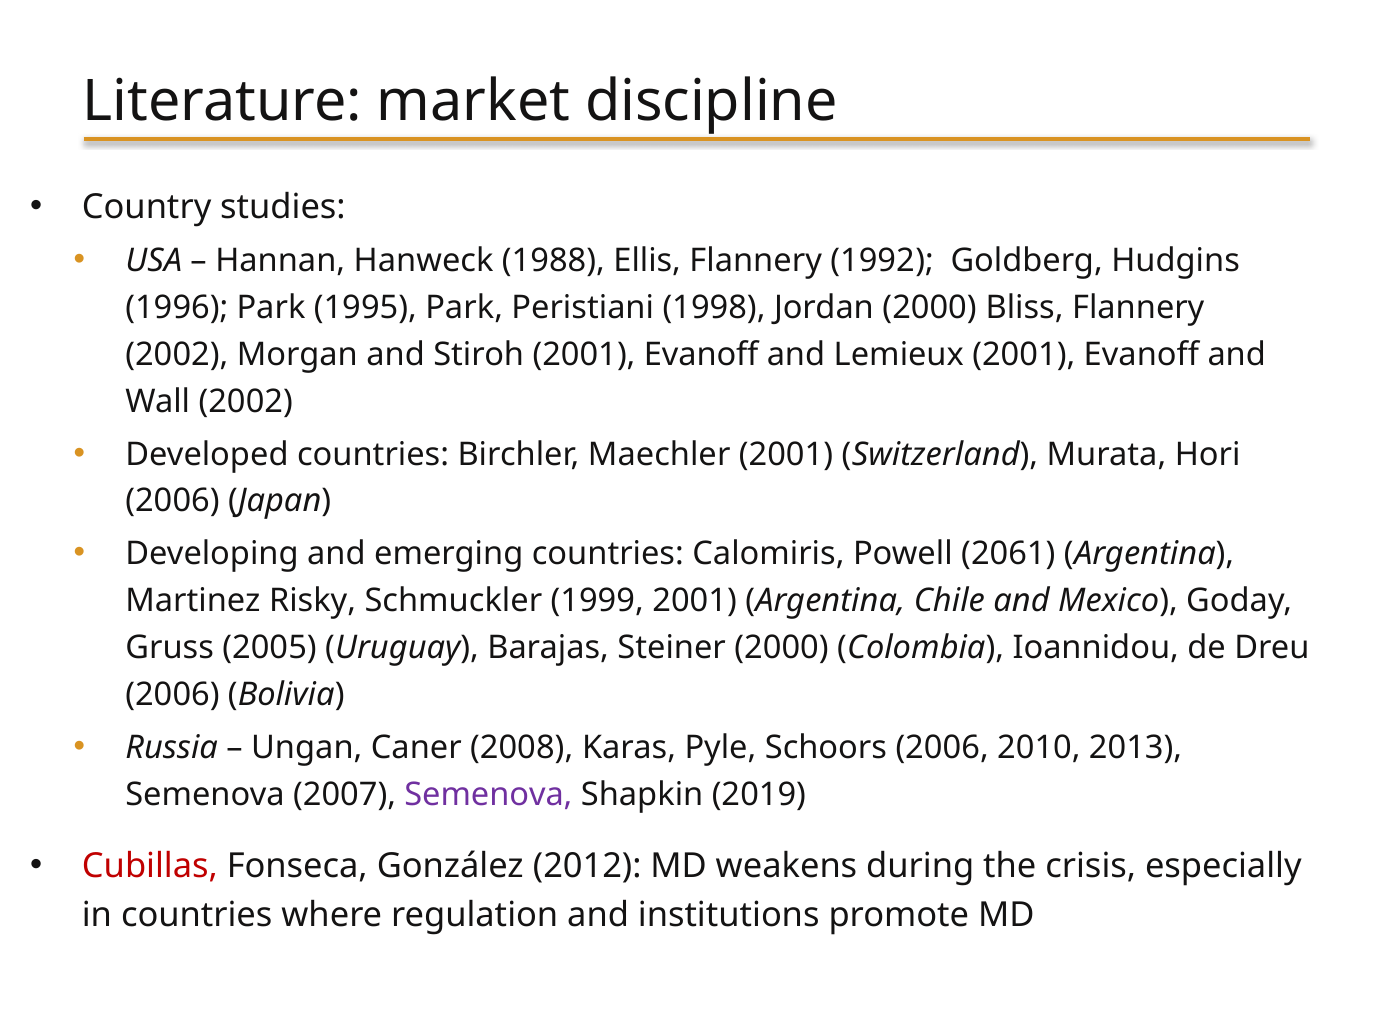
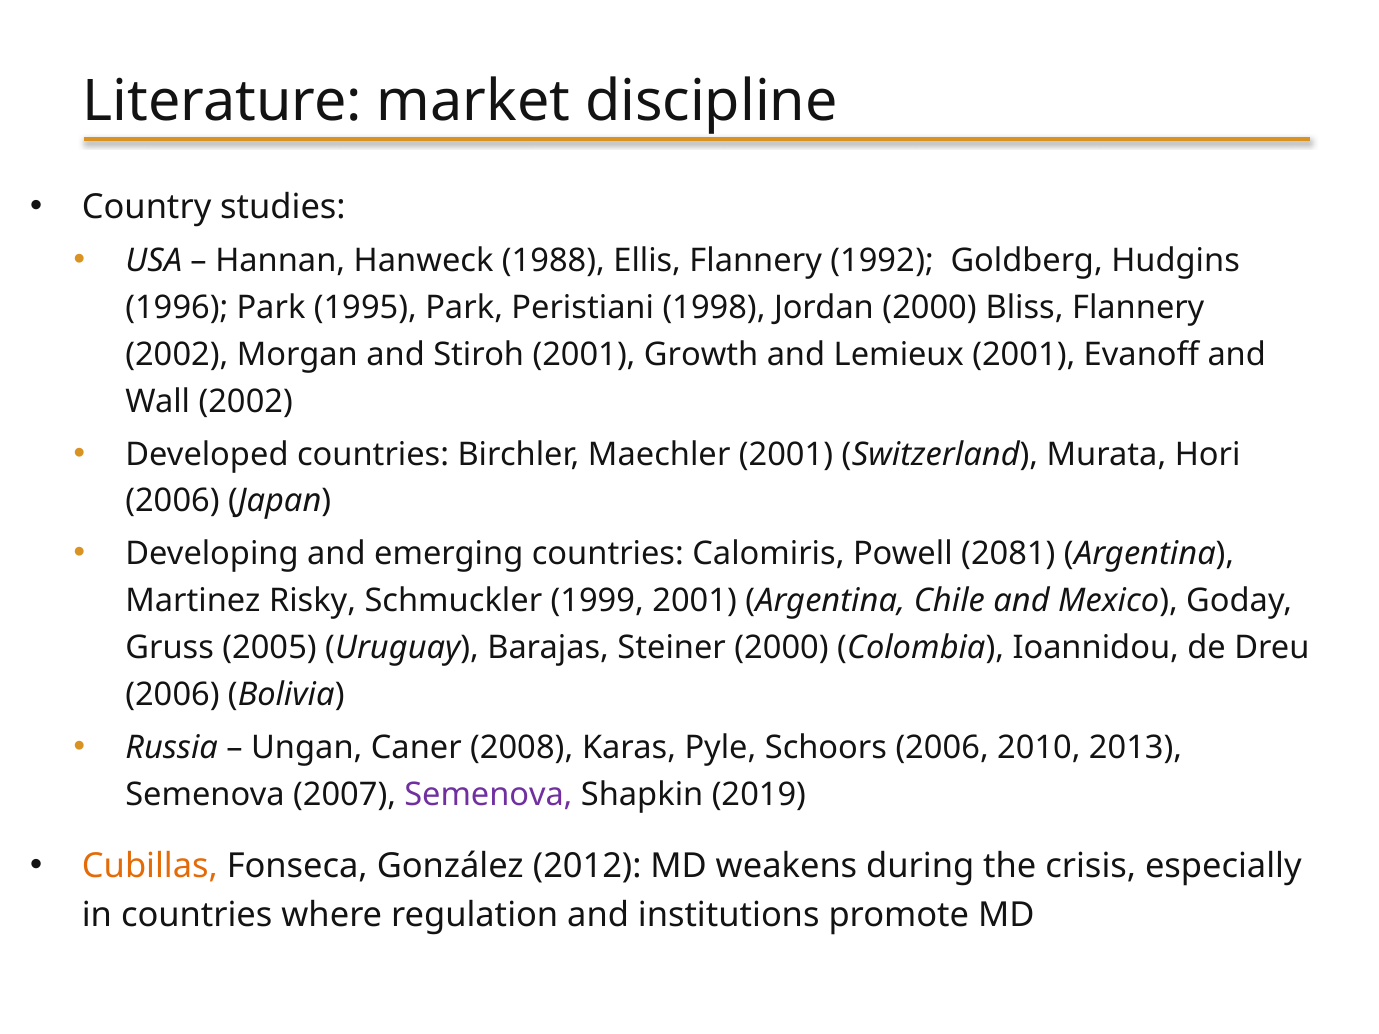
Stiroh 2001 Evanoff: Evanoff -> Growth (701, 355)
2061: 2061 -> 2081 (1008, 554)
Cubillas colour: red -> orange (150, 866)
